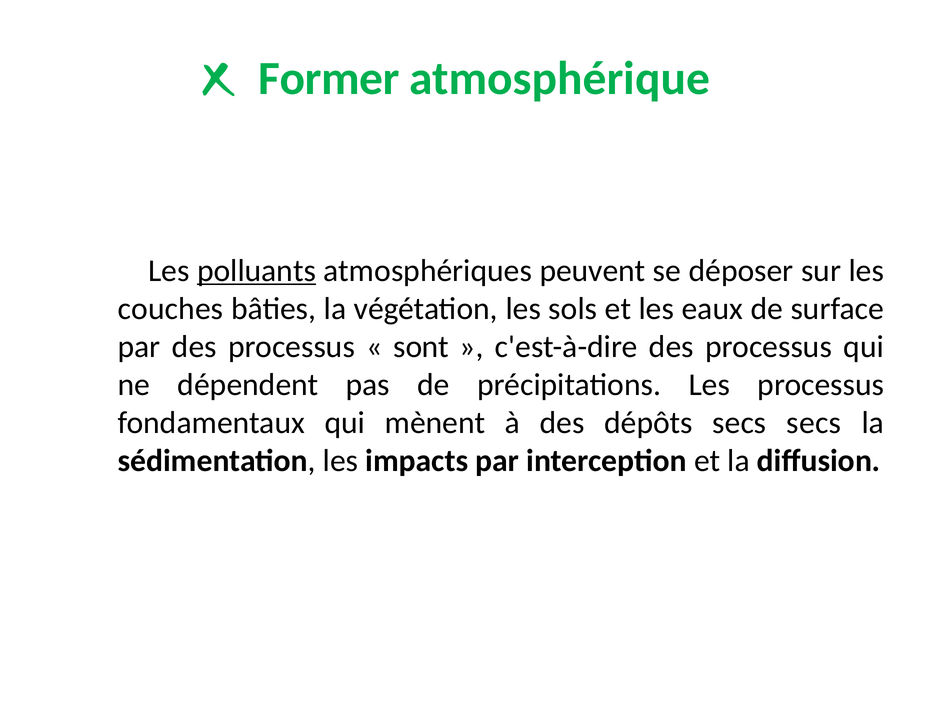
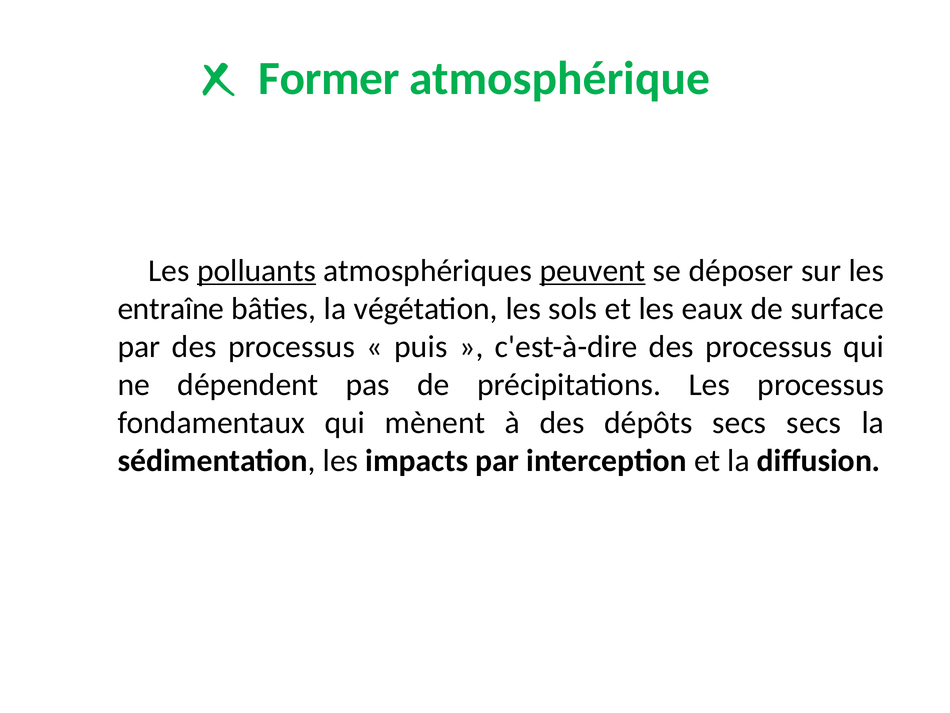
peuvent underline: none -> present (592, 270)
couches: couches -> entraîne (171, 308)
sont: sont -> puis (421, 346)
